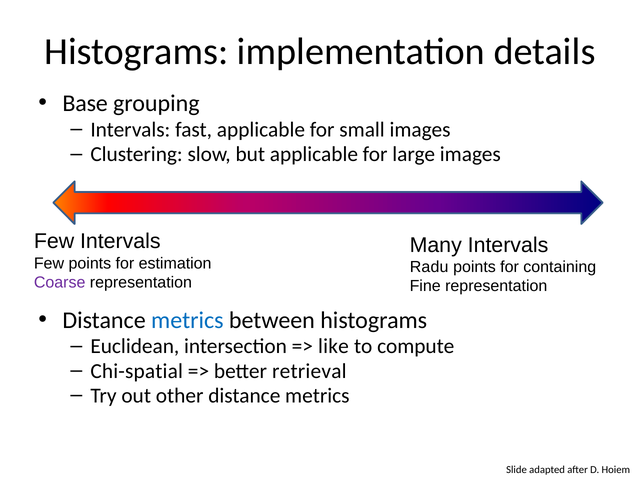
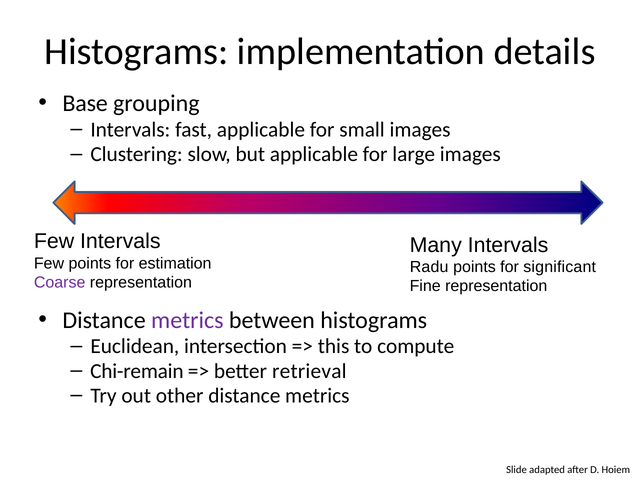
containing: containing -> significant (560, 267)
metrics colour: blue -> purple (187, 320)
like: like -> this (334, 346)
Chi-spatial: Chi-spatial -> Chi-remain (137, 371)
